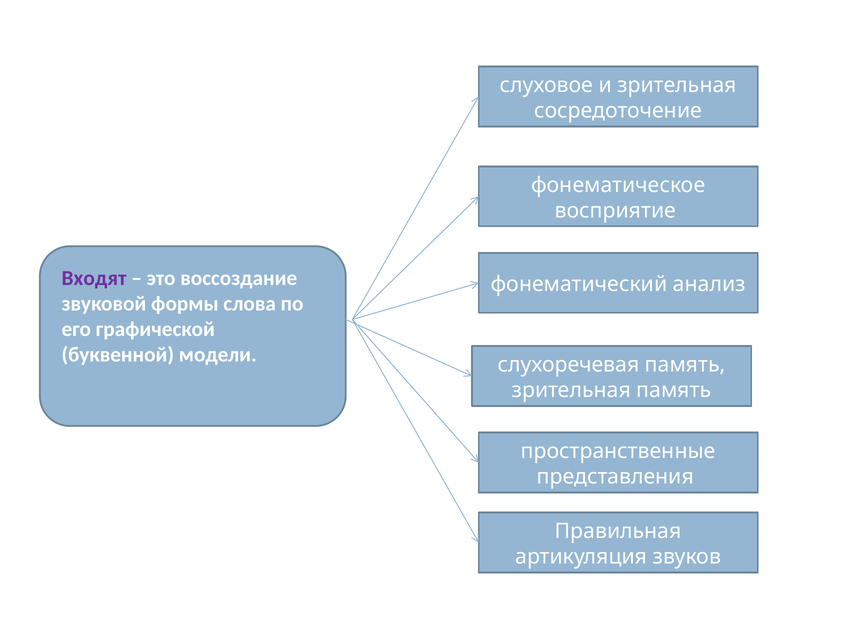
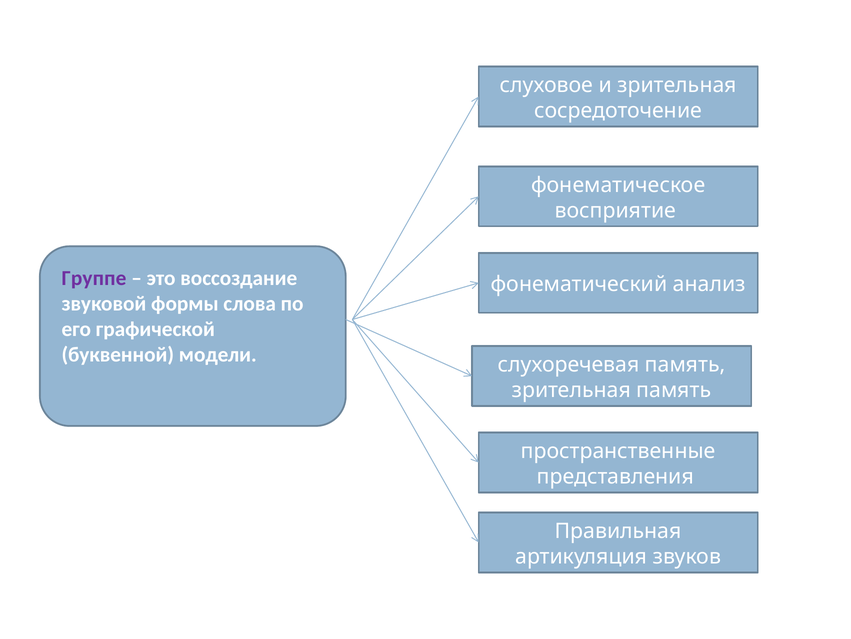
Входят: Входят -> Группе (94, 278)
